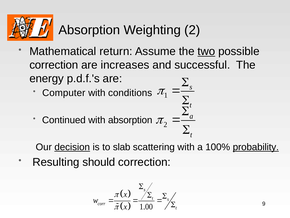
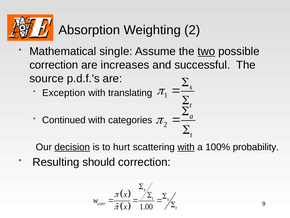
return: return -> single (116, 51)
energy: energy -> source (47, 78)
Computer: Computer -> Exception (64, 93)
conditions: conditions -> translating (130, 93)
with absorption: absorption -> categories (130, 120)
slab: slab -> hurt (122, 147)
with underline: none -> present (186, 147)
probability underline: present -> none (256, 147)
